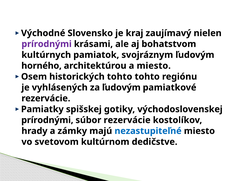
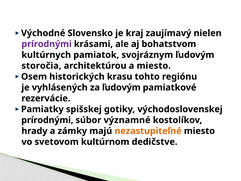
horného: horného -> storočia (41, 66)
historických tohto: tohto -> krasu (120, 77)
súbor rezervácie: rezervácie -> významné (127, 120)
nezastupiteľné colour: blue -> orange (148, 131)
